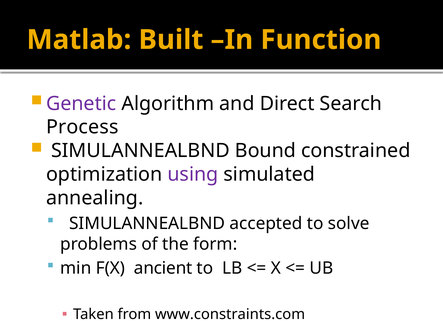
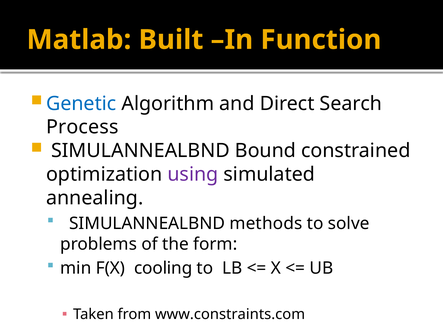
Genetic colour: purple -> blue (81, 104)
accepted: accepted -> methods (266, 224)
ancient: ancient -> cooling (163, 268)
